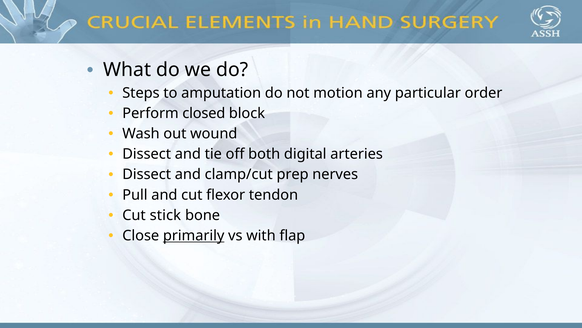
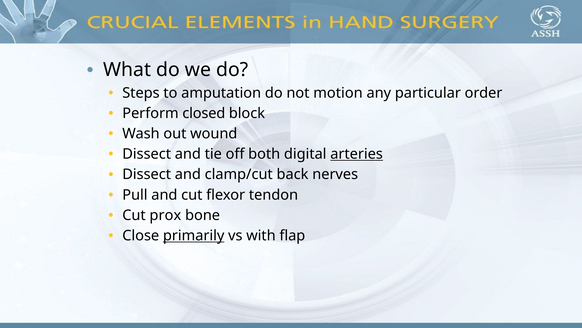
arteries underline: none -> present (357, 154)
prep: prep -> back (293, 174)
stick: stick -> prox (165, 215)
